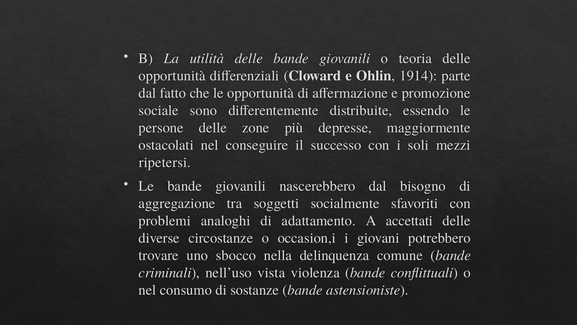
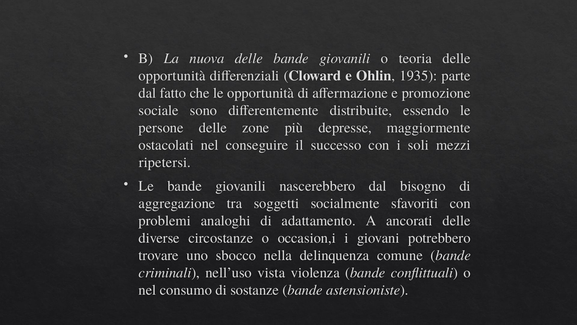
utilità: utilità -> nuova (207, 58)
1914: 1914 -> 1935 (418, 76)
accettati: accettati -> ancorati (409, 221)
